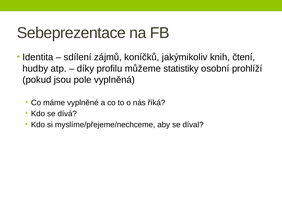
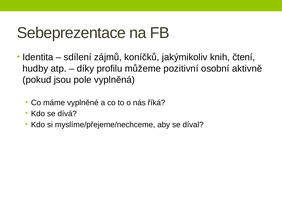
statistiky: statistiky -> pozitivní (181, 68)
prohlíží: prohlíží -> aktivně (247, 68)
